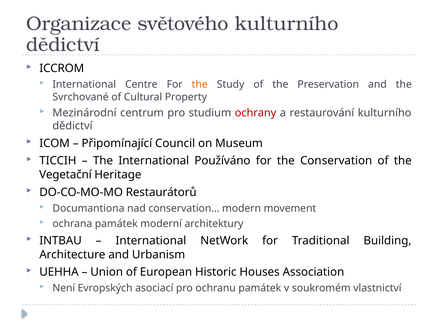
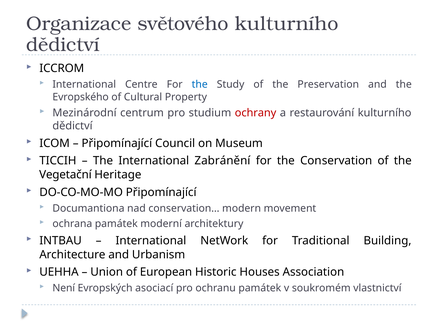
the colour: orange -> blue (200, 84)
Svrchované: Svrchované -> Evropského (81, 97)
Používáno: Používáno -> Zabránění (222, 161)
DO-CO-MO-MO Restaurátorů: Restaurátorů -> Připomínající (161, 192)
